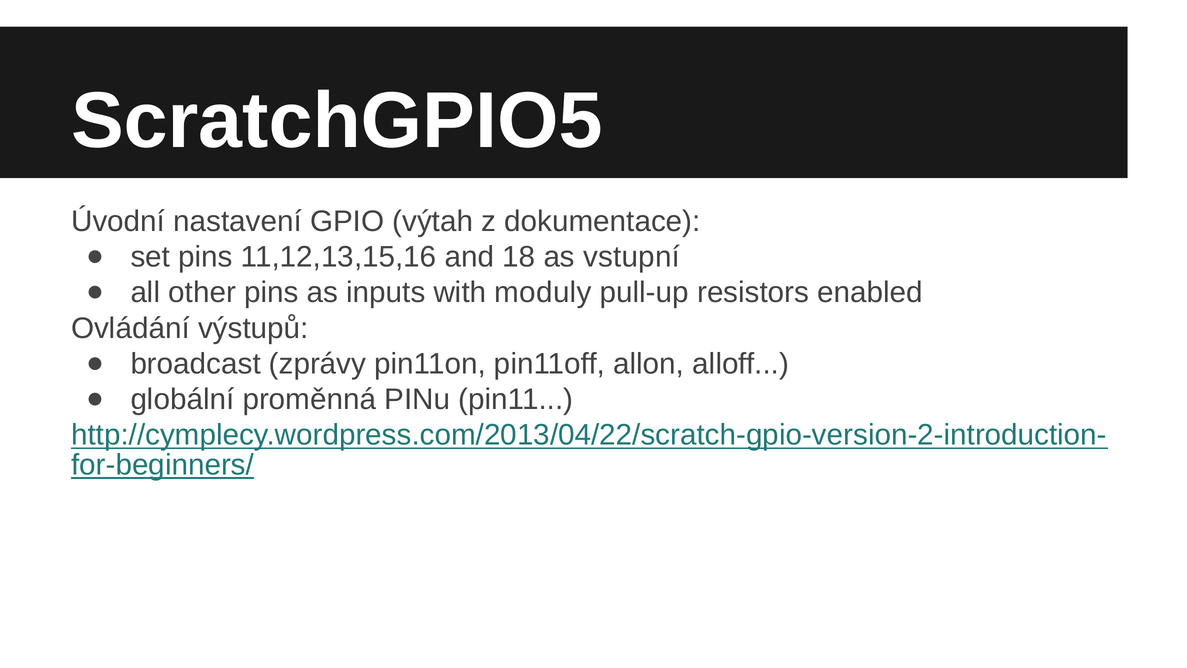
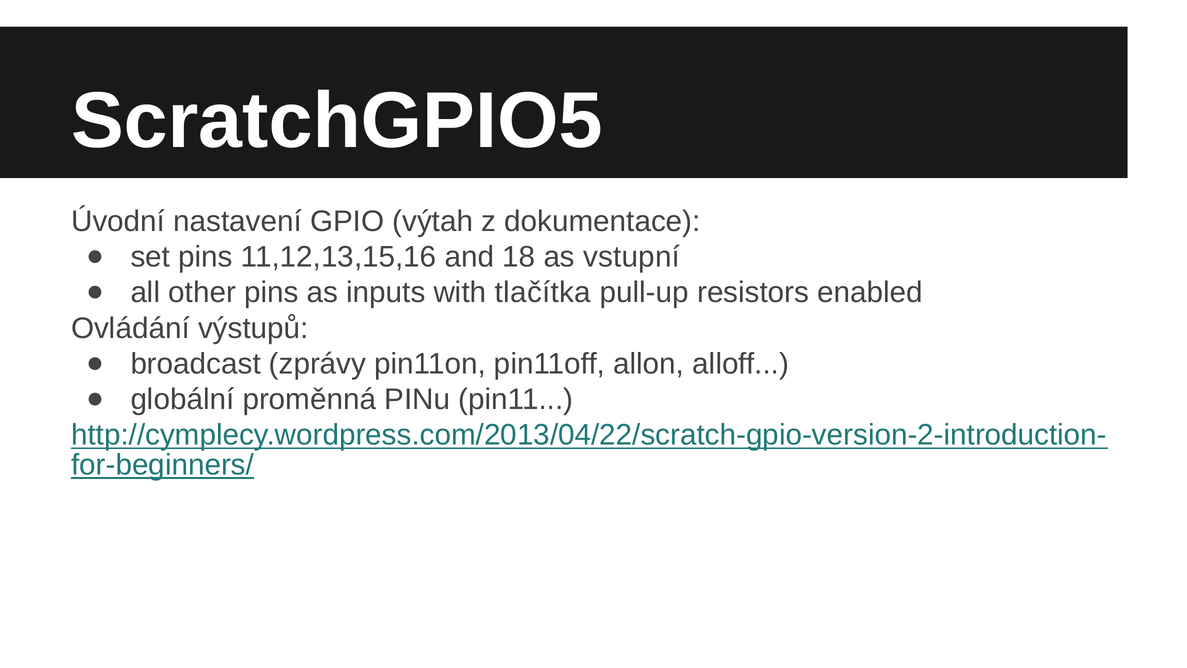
moduly: moduly -> tlačítka (543, 293)
